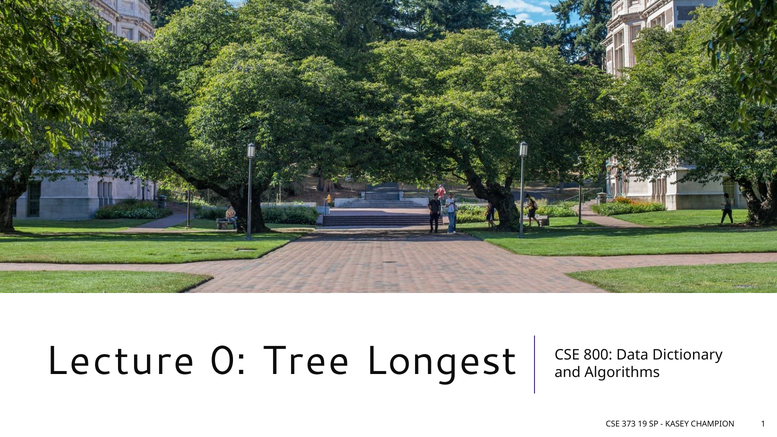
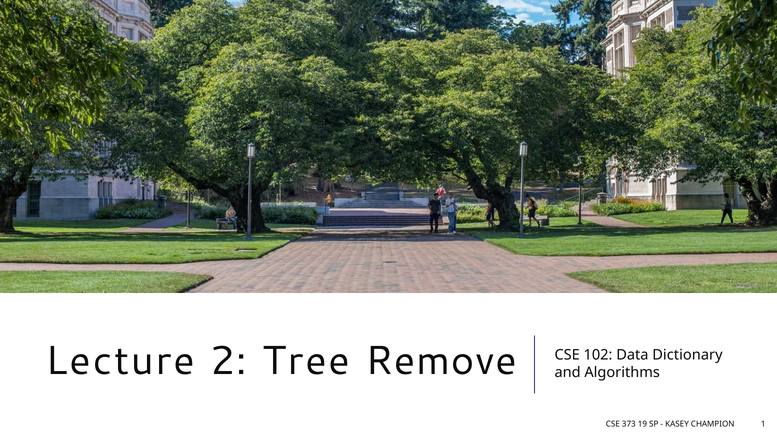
0: 0 -> 2 (228, 361)
Longest: Longest -> Remove (441, 361)
800: 800 -> 102 (598, 355)
